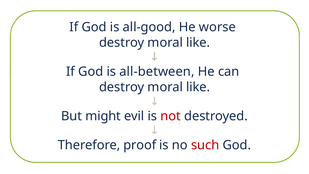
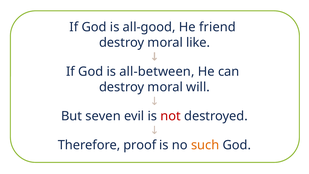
worse: worse -> friend (217, 27)
like: like -> will (198, 87)
might: might -> seven (103, 116)
such colour: red -> orange (205, 145)
